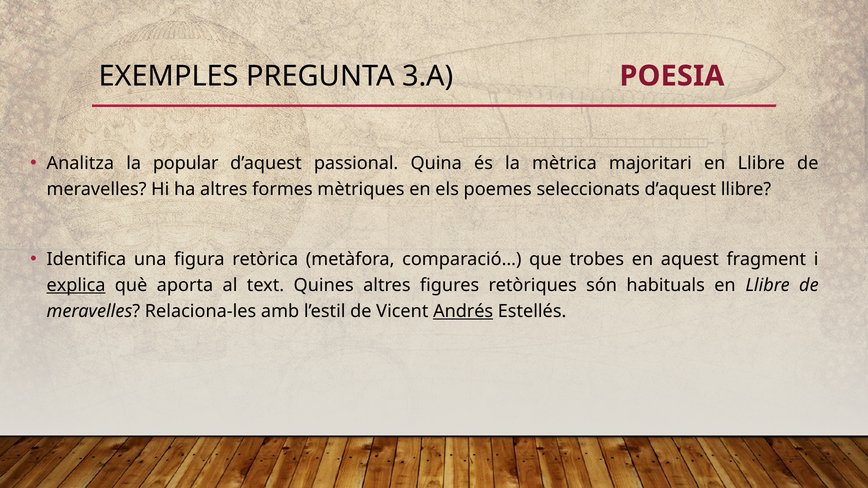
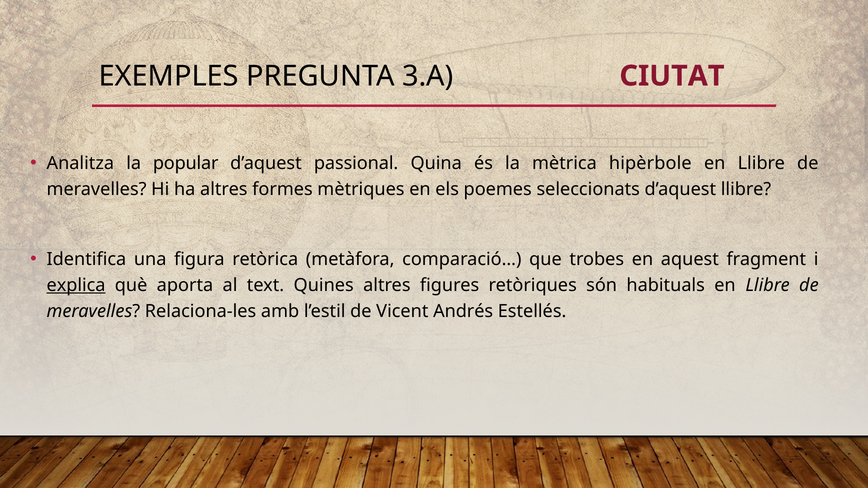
POESIA: POESIA -> CIUTAT (672, 76)
majoritari: majoritari -> hipèrbole (650, 163)
Andrés underline: present -> none (463, 312)
